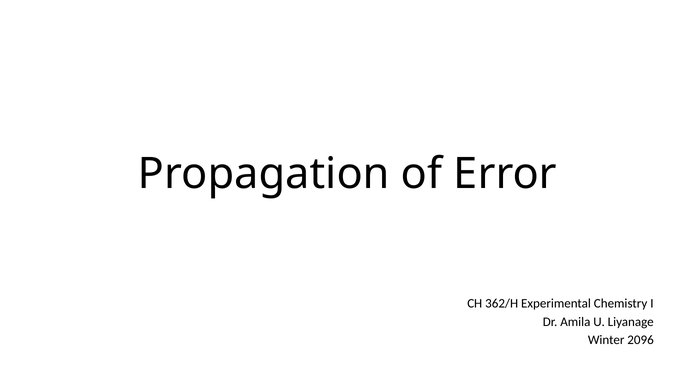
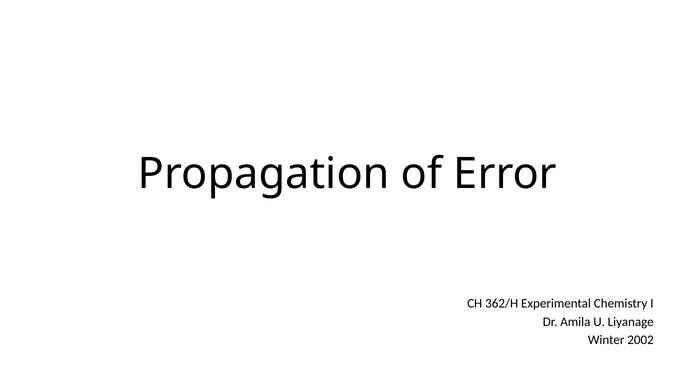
2096: 2096 -> 2002 (641, 340)
